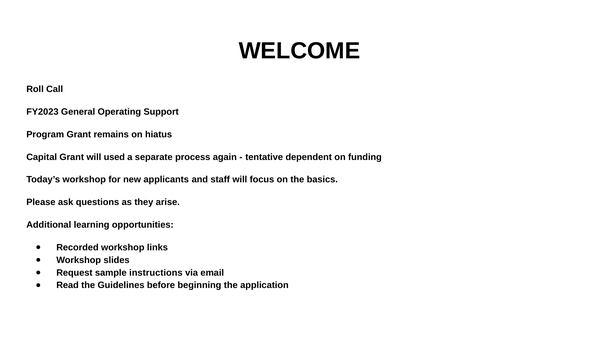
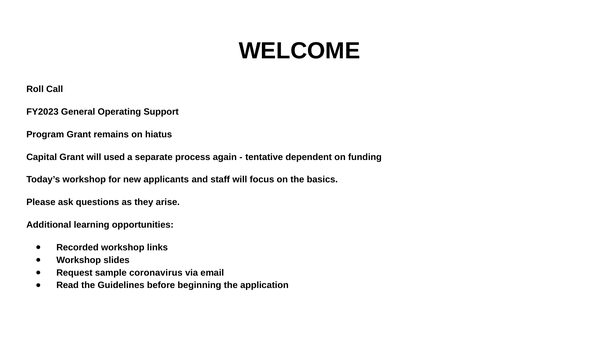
instructions: instructions -> coronavirus (156, 273)
